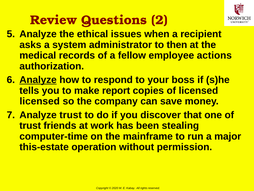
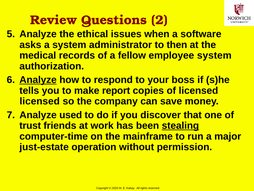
recipient: recipient -> software (201, 34)
employee actions: actions -> system (214, 55)
Analyze trust: trust -> used (71, 115)
stealing underline: none -> present (180, 125)
this-estate: this-estate -> just-estate (44, 147)
